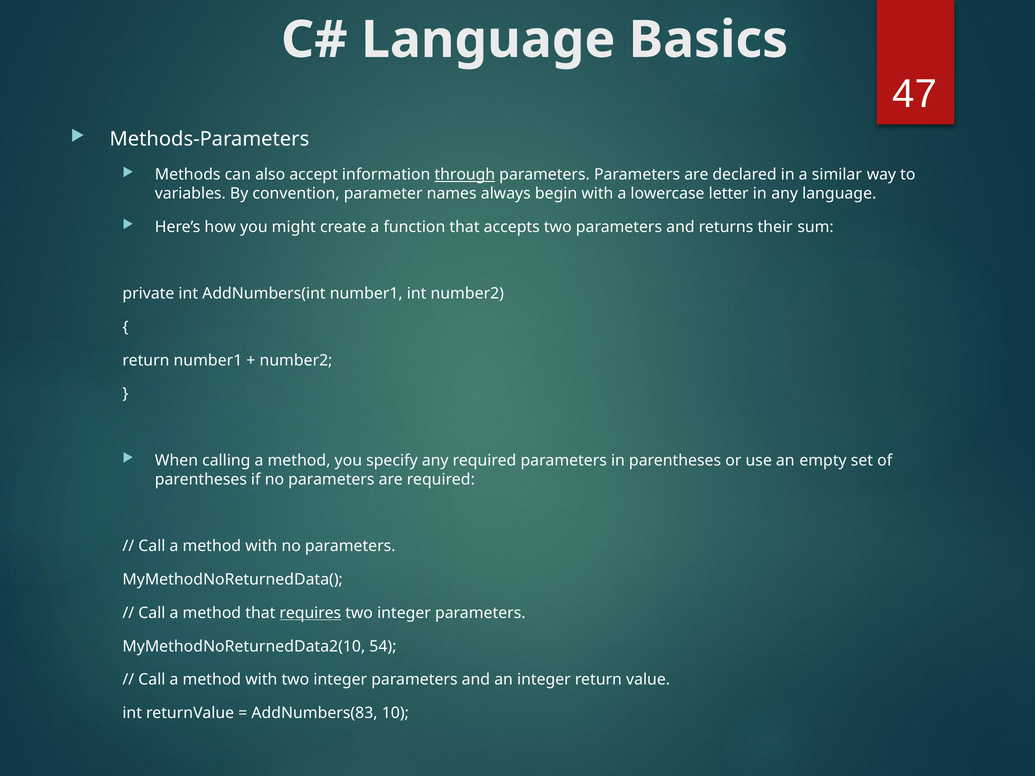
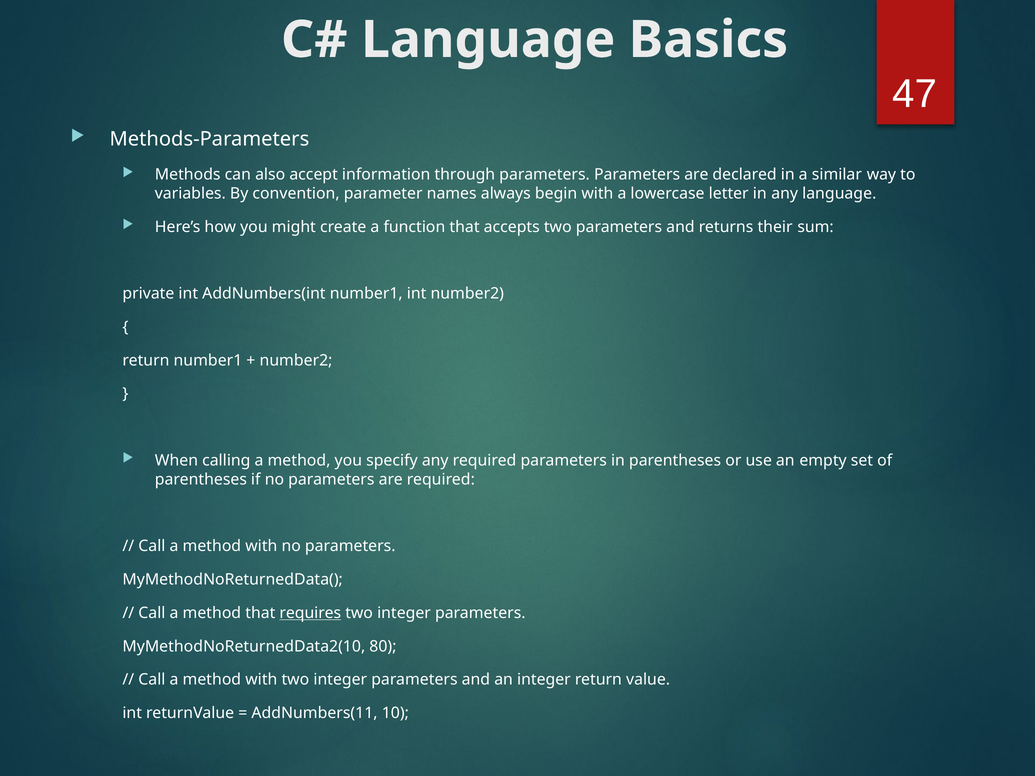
through underline: present -> none (465, 175)
54: 54 -> 80 (383, 647)
AddNumbers(83: AddNumbers(83 -> AddNumbers(11 (315, 713)
